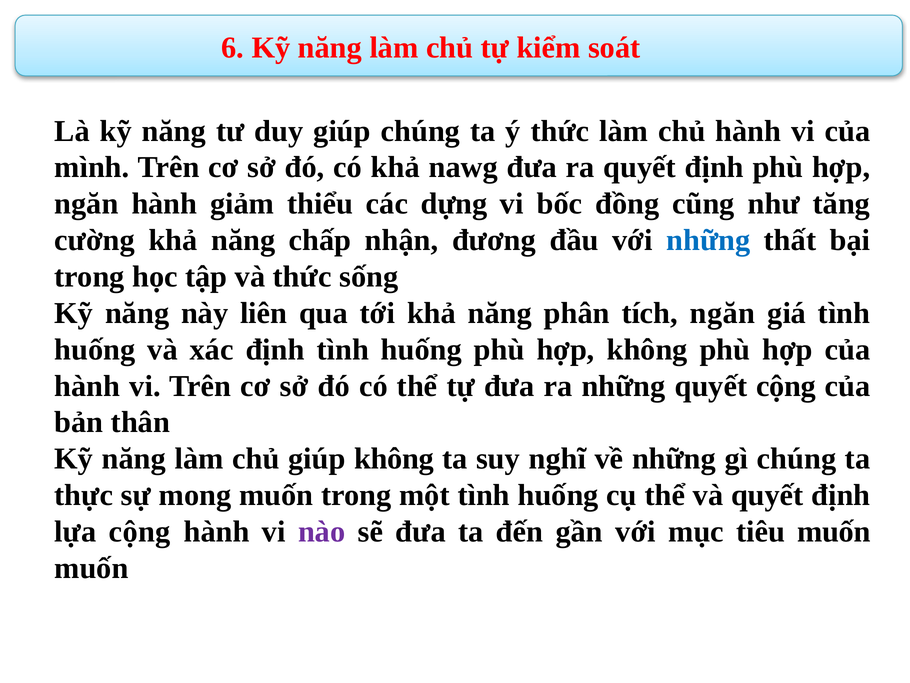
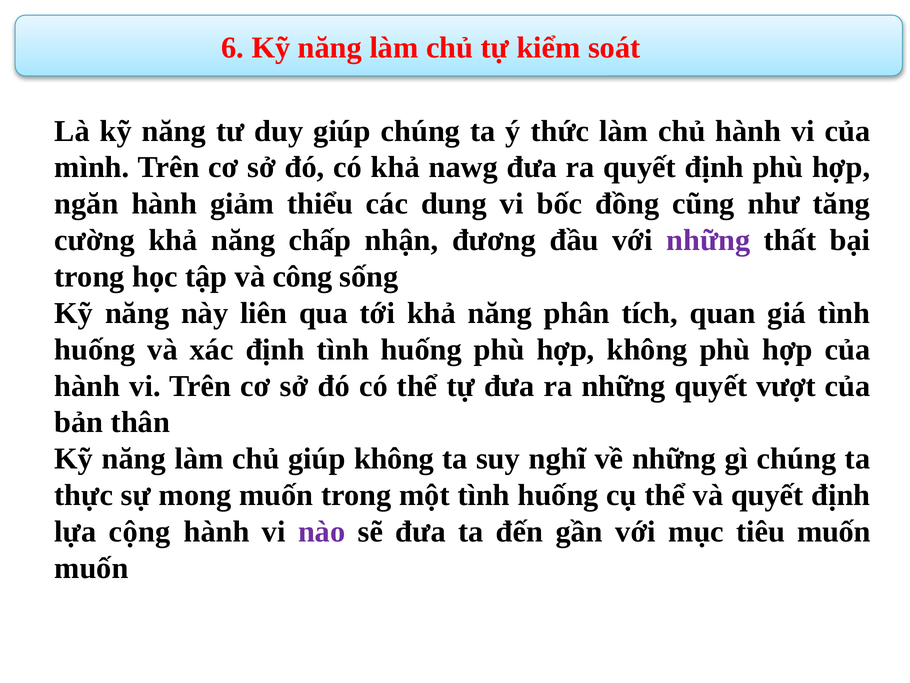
dựng: dựng -> dung (454, 204)
những colour: blue -> purple (708, 240)
và thức: thức -> công (302, 277)
tích ngăn: ngăn -> quan (723, 313)
quyết cộng: cộng -> vượt (786, 386)
